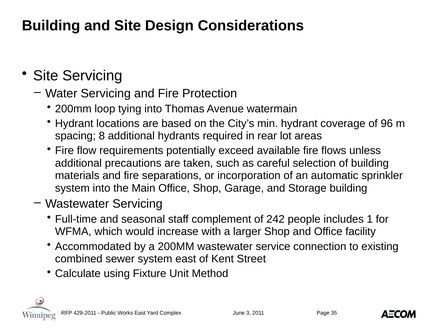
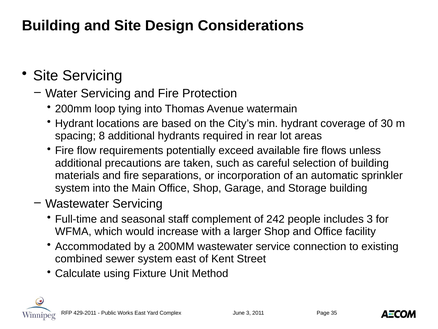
96: 96 -> 30 (387, 123)
includes 1: 1 -> 3 (370, 219)
